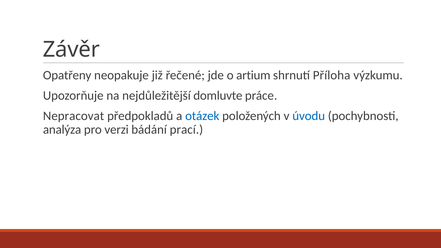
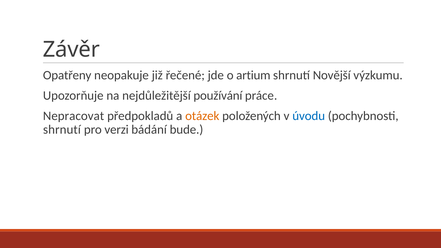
Příloha: Příloha -> Novější (332, 75)
domluvte: domluvte -> používání (218, 96)
otázek colour: blue -> orange (202, 116)
analýza: analýza -> shrnutí (62, 130)
prací: prací -> bude (186, 130)
